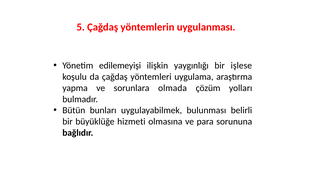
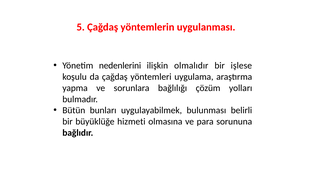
edilemeyişi: edilemeyişi -> nedenlerini (120, 65)
yaygınlığı: yaygınlığı -> olmalıdır (191, 65)
olmada: olmada -> bağlılığı (173, 88)
